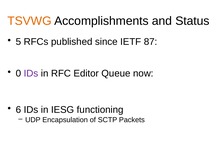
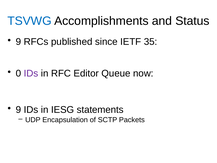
TSVWG colour: orange -> blue (29, 21)
5: 5 -> 9 (18, 42)
87: 87 -> 35 (151, 42)
6: 6 -> 9 (18, 110)
functioning: functioning -> statements (100, 110)
